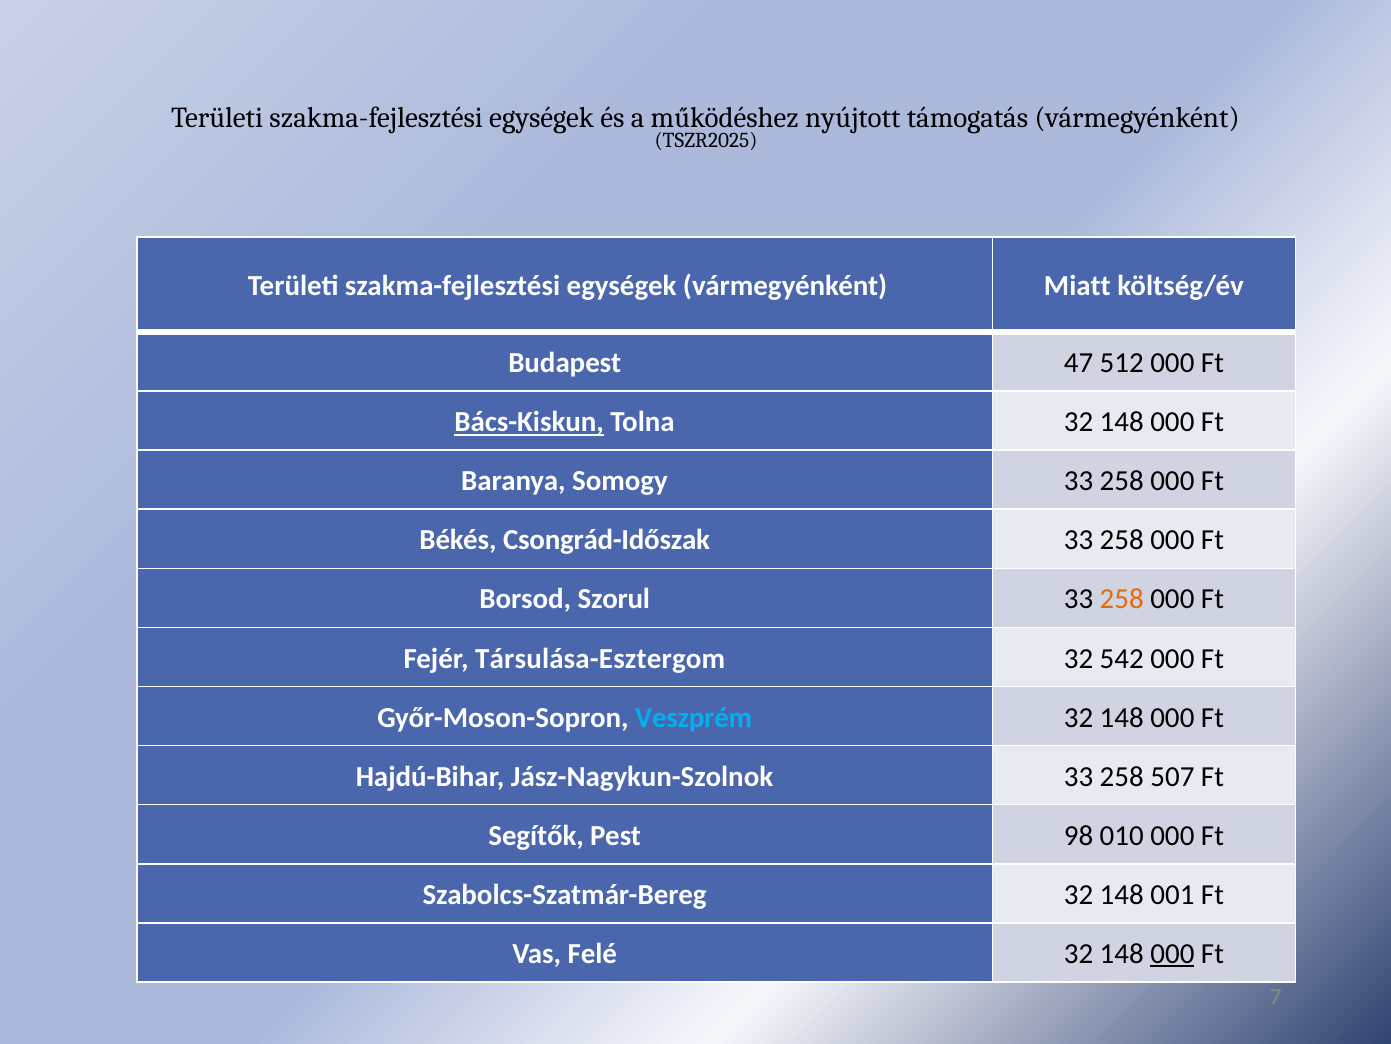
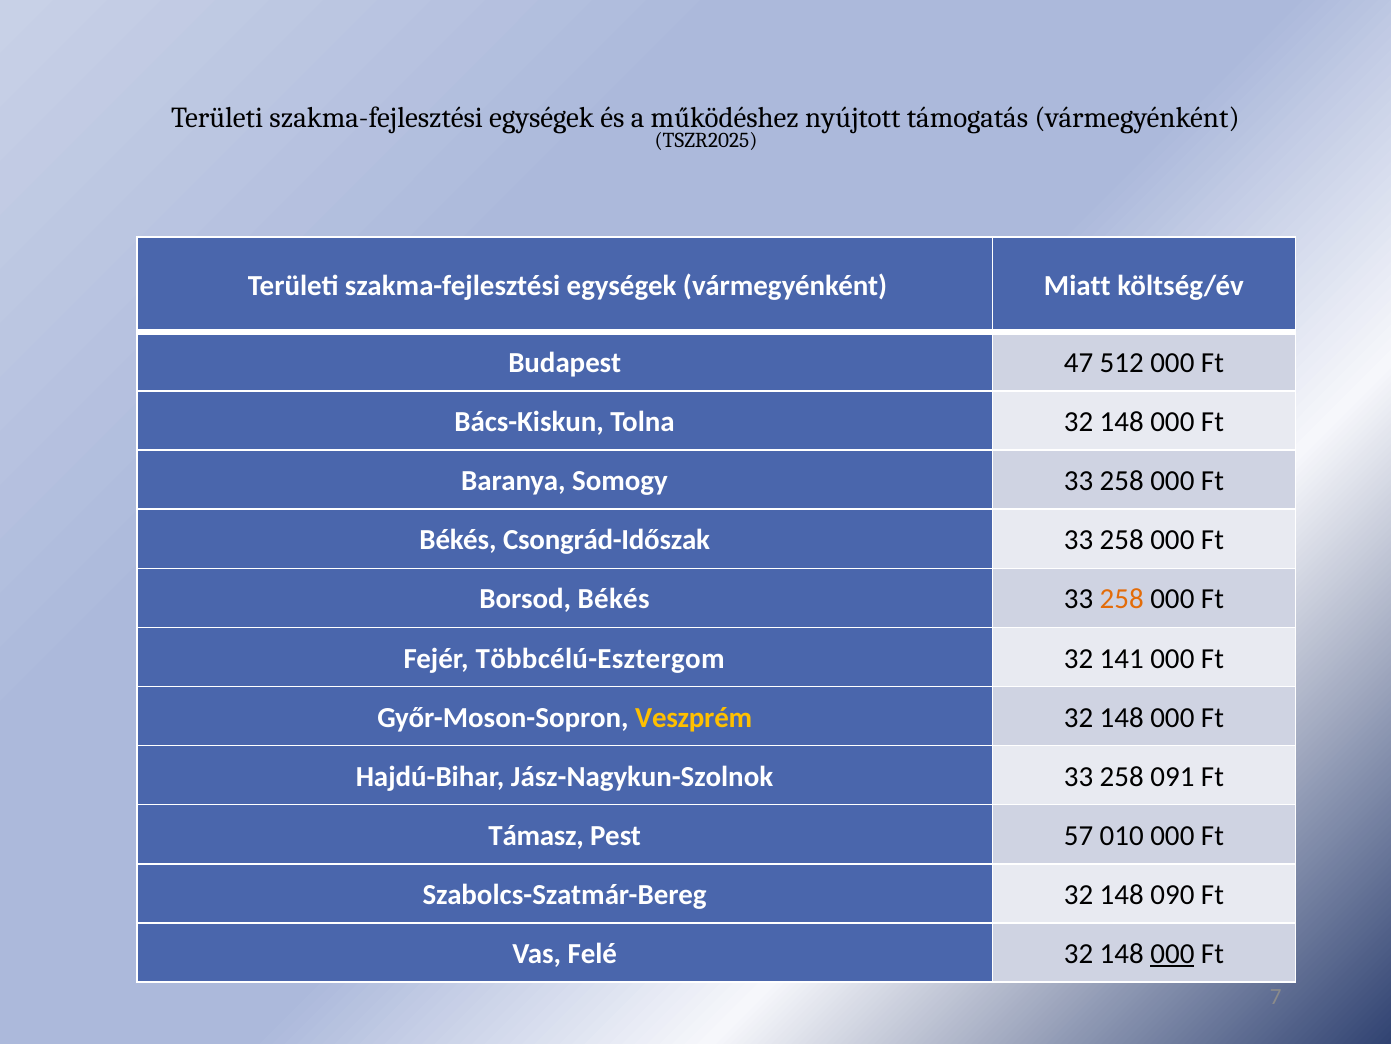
Bács-Kiskun underline: present -> none (529, 422)
Borsod Szorul: Szorul -> Békés (614, 599)
Társulása-Esztergom: Társulása-Esztergom -> Többcélú-Esztergom (600, 658)
542: 542 -> 141 (1122, 658)
Veszprém colour: light blue -> yellow (694, 717)
507: 507 -> 091 (1172, 776)
Segítők: Segítők -> Támasz (536, 835)
98: 98 -> 57 (1079, 835)
001: 001 -> 090 (1172, 894)
